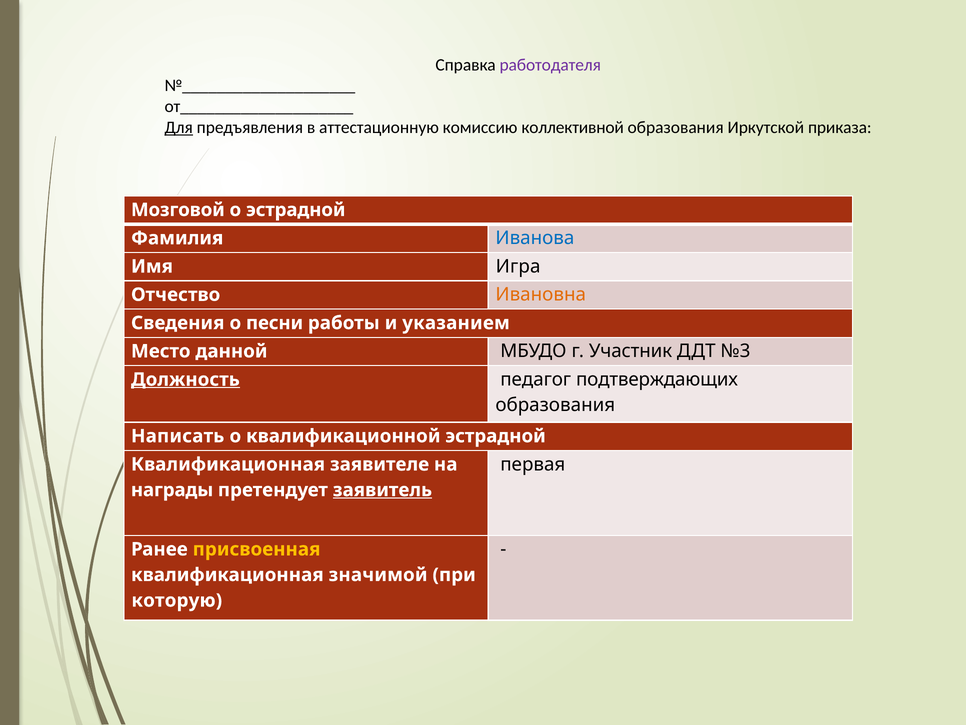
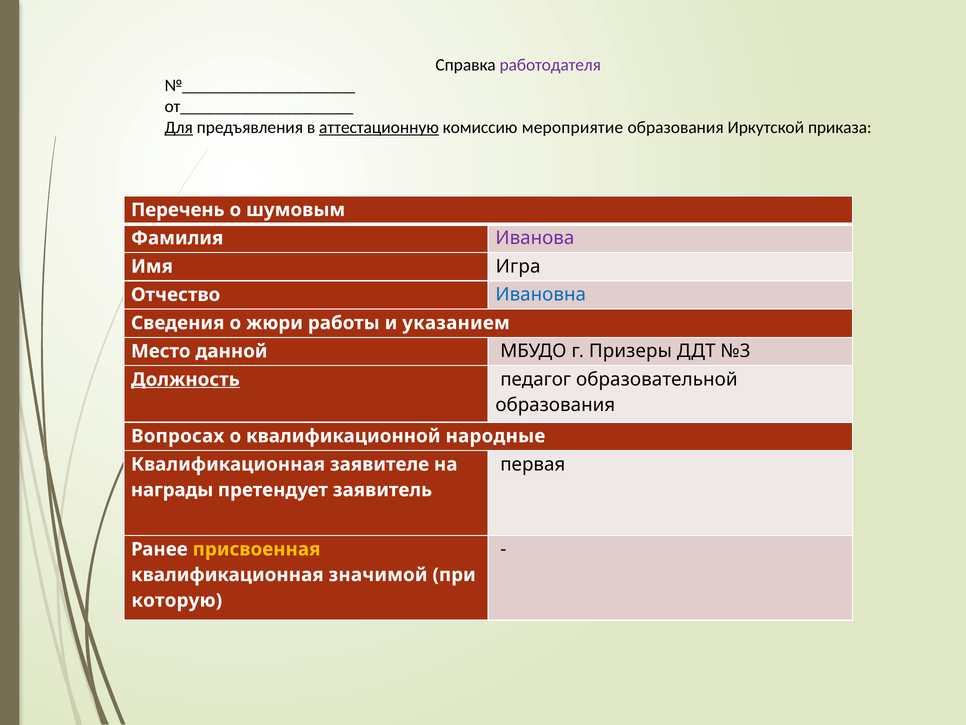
аттестационную underline: none -> present (379, 128)
коллективной: коллективной -> мероприятие (572, 128)
Мозговой: Мозговой -> Перечень (178, 210)
о эстрадной: эстрадной -> шумовым (296, 210)
Иванова colour: blue -> purple (535, 238)
Ивановна colour: orange -> blue (541, 295)
песни: песни -> жюри (274, 323)
Участник: Участник -> Призеры (630, 351)
подтверждающих: подтверждающих -> образовательной (657, 379)
Написать: Написать -> Вопросах (178, 436)
квалификационной эстрадной: эстрадной -> народные (495, 436)
заявитель underline: present -> none (383, 490)
